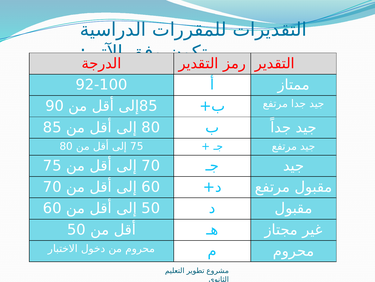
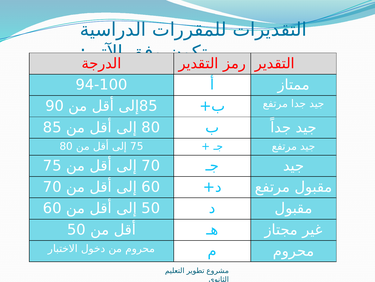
92-100: 92-100 -> 94-100 (102, 85)
